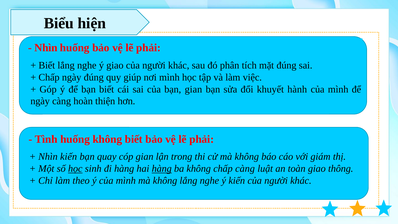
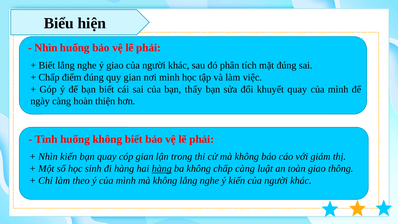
Chấp ngày: ngày -> điểm (72, 77)
quy giúp: giúp -> gian (132, 77)
bạn gian: gian -> thấy (193, 89)
khuyết hành: hành -> quay (297, 89)
học underline: present -> none (75, 169)
